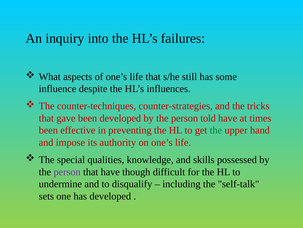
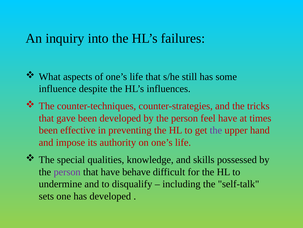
told: told -> feel (208, 118)
the colour: green -> purple (216, 130)
though: though -> behave (136, 171)
